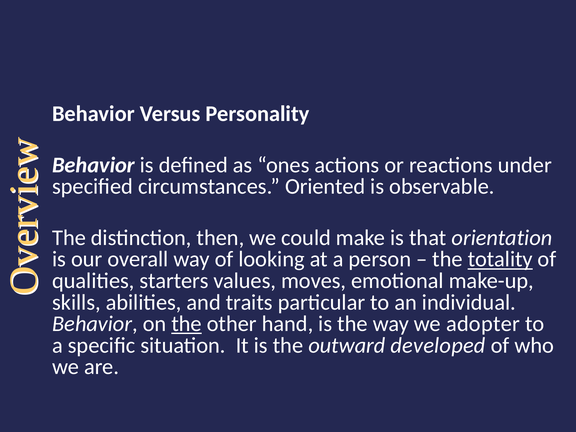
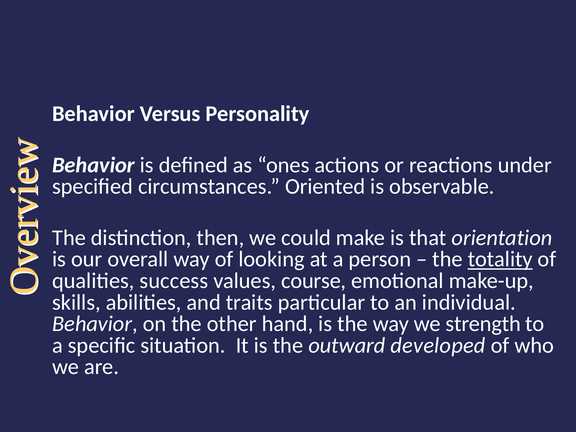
starters: starters -> success (174, 281)
moves: moves -> course (314, 281)
the underline: present -> none (187, 324)
adopter: adopter -> strength (483, 324)
